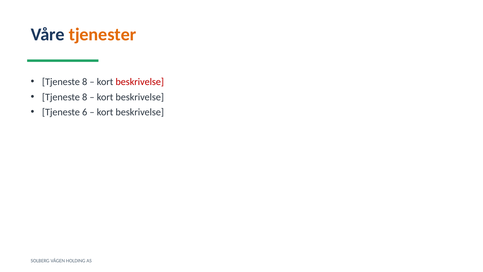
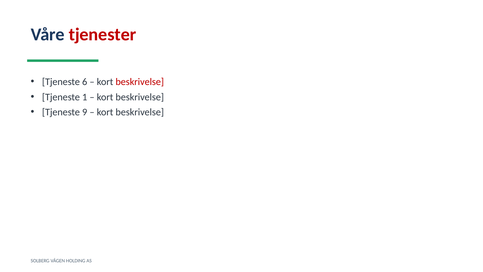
tjenester colour: orange -> red (103, 34)
8: 8 -> 6 (85, 82)
8: 8 -> 1 (85, 97)
6: 6 -> 9 (85, 112)
